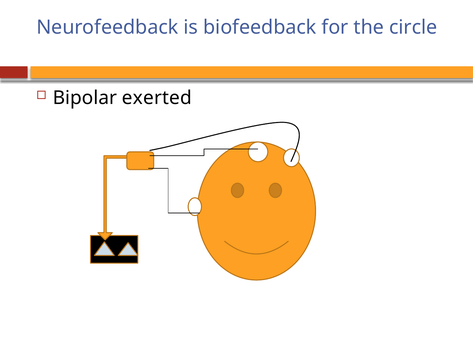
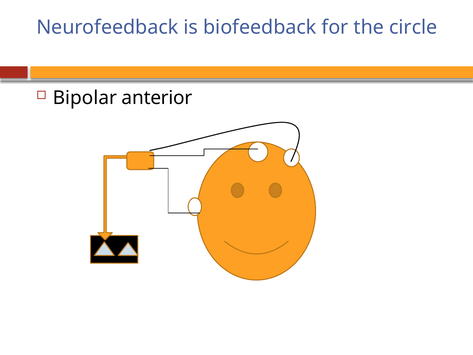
exerted: exerted -> anterior (157, 98)
